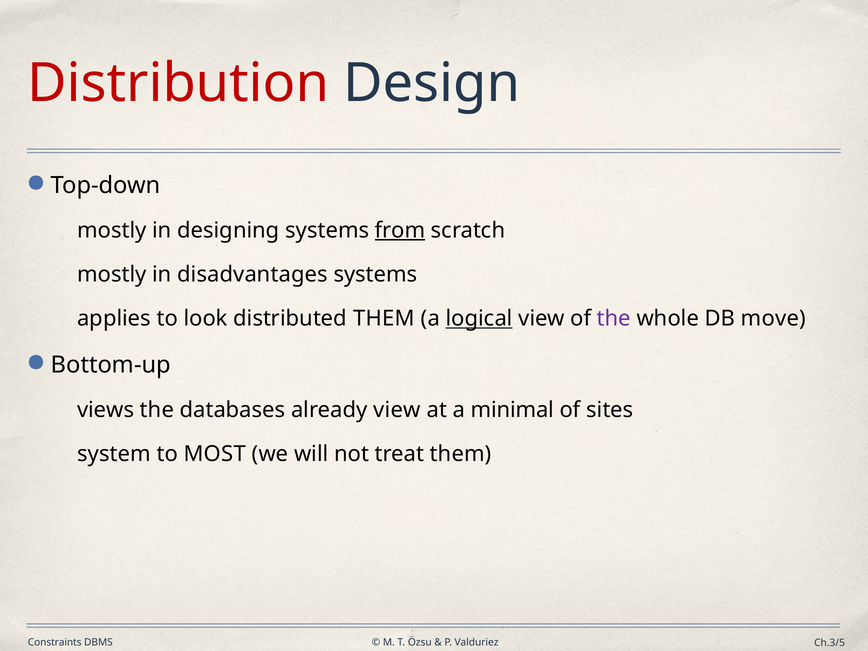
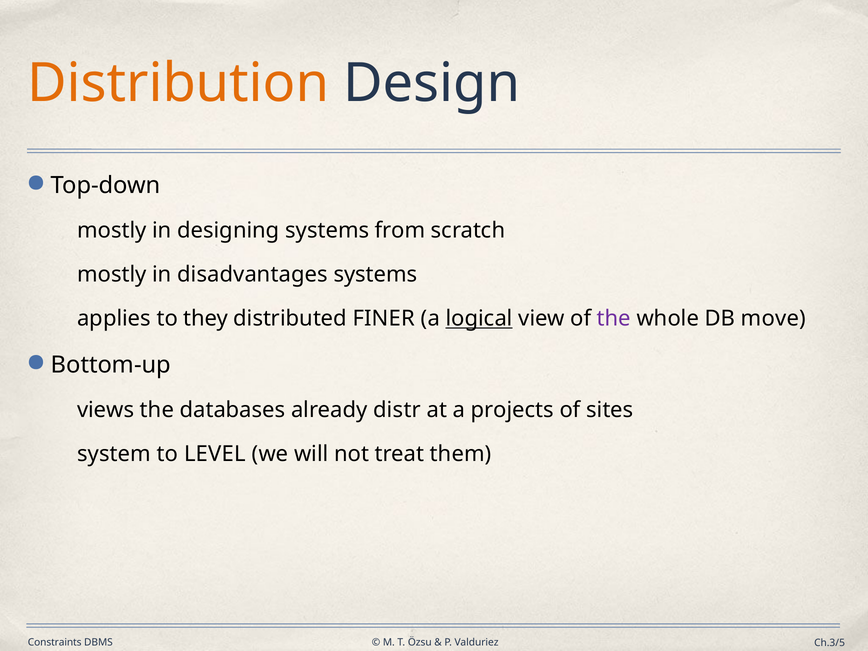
Distribution colour: red -> orange (178, 83)
from underline: present -> none (400, 230)
look: look -> they (206, 319)
distributed THEM: THEM -> FINER (384, 319)
already view: view -> distr (397, 410)
minimal: minimal -> projects (512, 410)
MOST: MOST -> LEVEL (215, 454)
